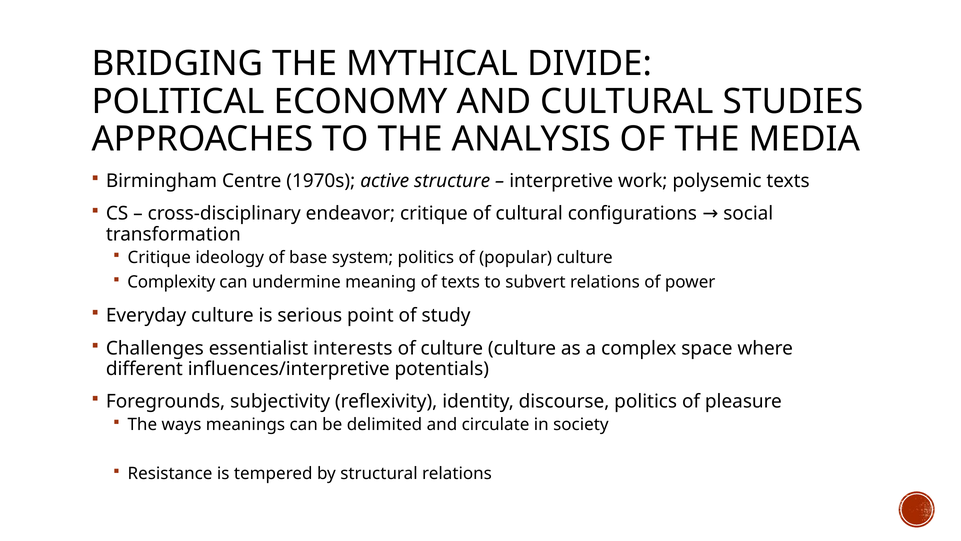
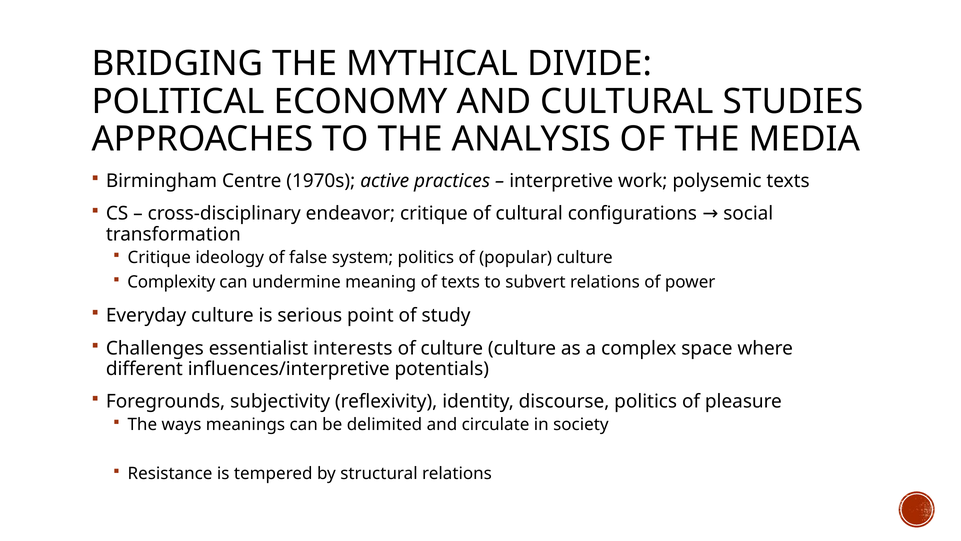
structure: structure -> practices (452, 181)
base: base -> false (308, 258)
